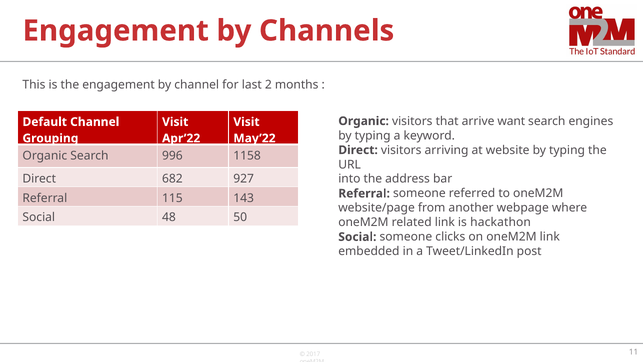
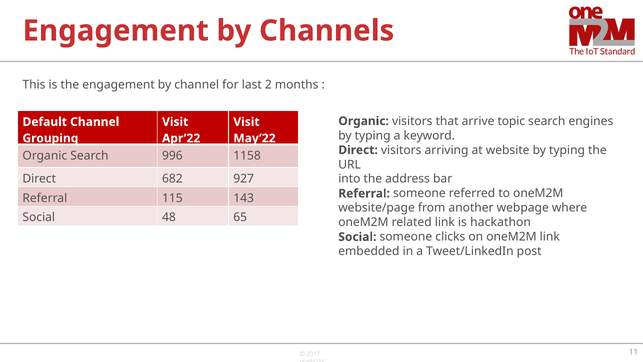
want: want -> topic (511, 121)
50: 50 -> 65 (240, 217)
